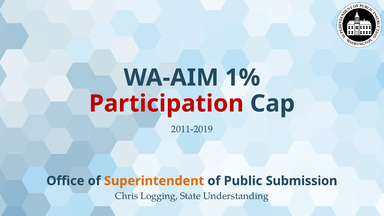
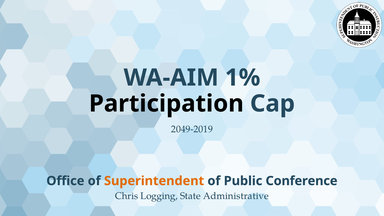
Participation colour: red -> black (166, 104)
2011-2019: 2011-2019 -> 2049-2019 (192, 129)
Submission: Submission -> Conference (302, 181)
Understanding: Understanding -> Administrative (236, 196)
